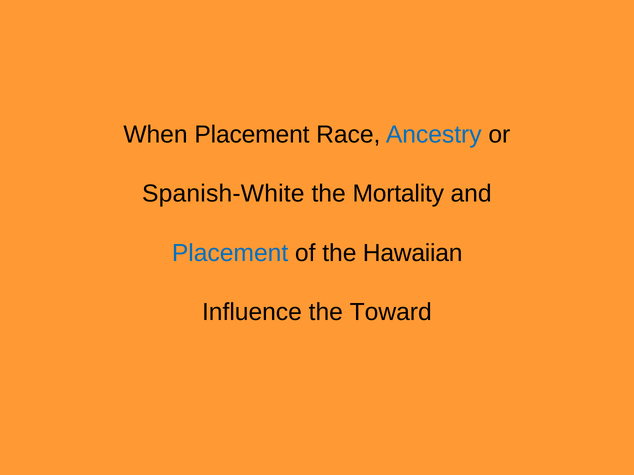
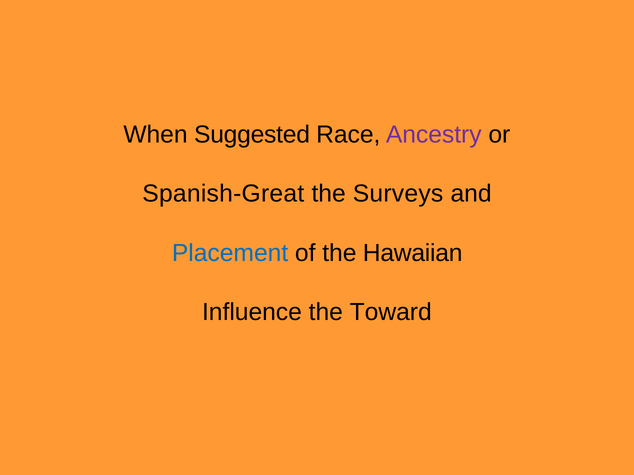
When Placement: Placement -> Suggested (252, 135)
Ancestry colour: blue -> purple (434, 135)
Spanish-White: Spanish-White -> Spanish-Great (223, 194)
Mortality: Mortality -> Surveys (398, 194)
